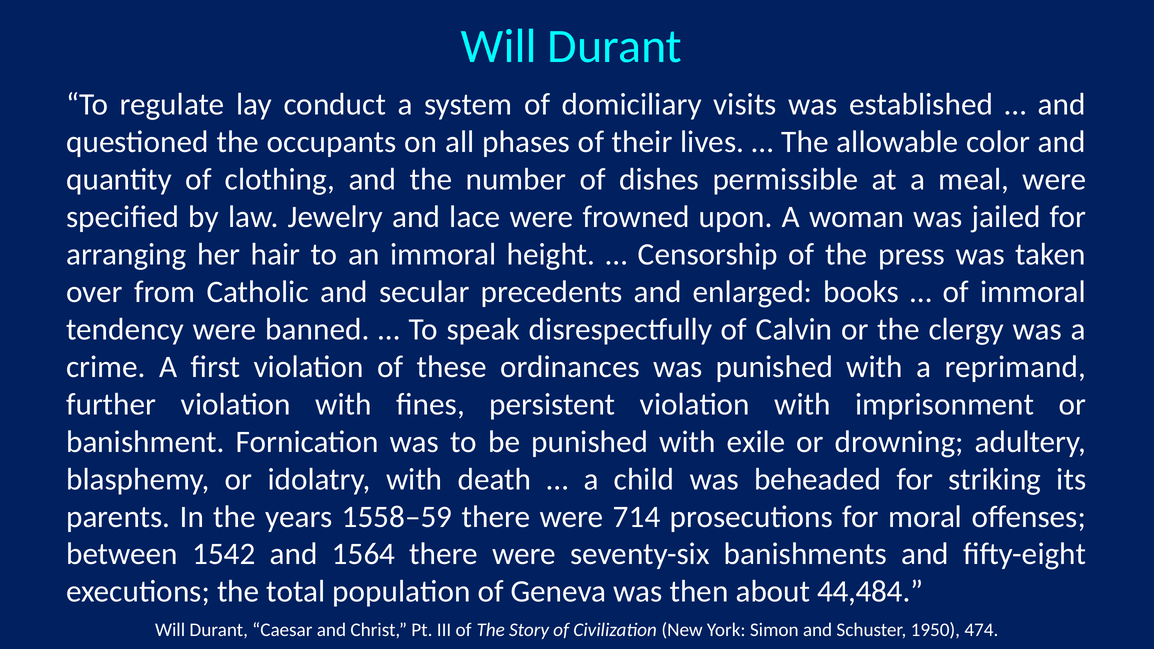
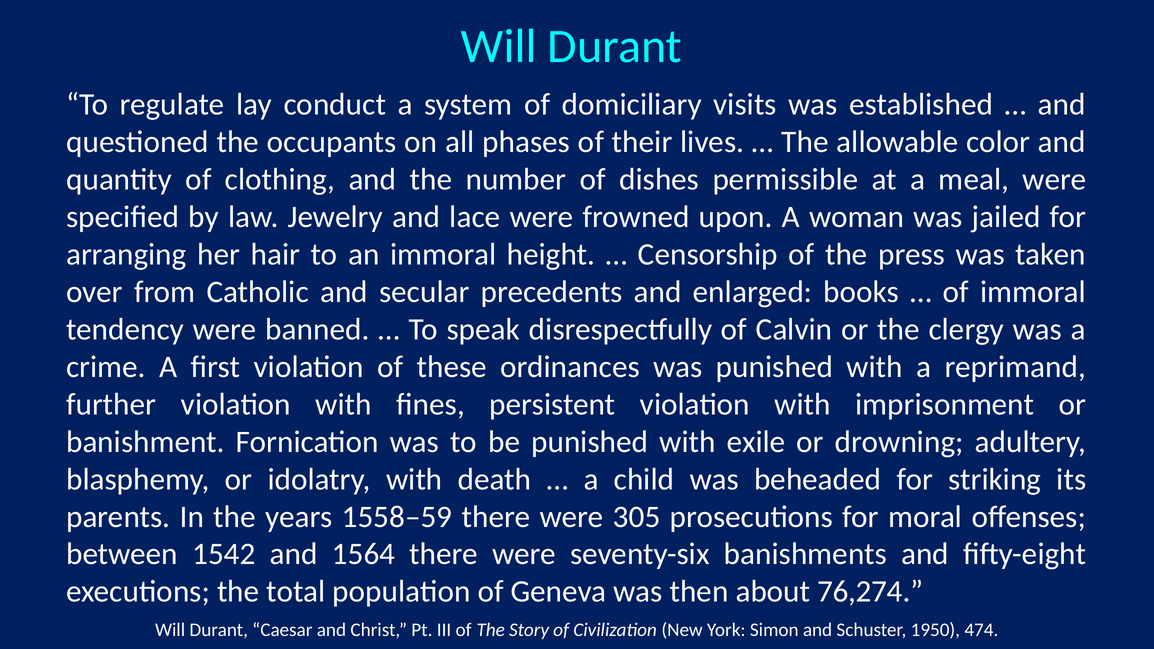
714: 714 -> 305 (637, 517)
44,484: 44,484 -> 76,274 (870, 592)
